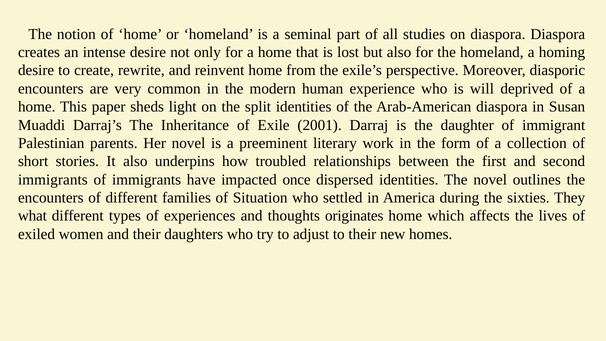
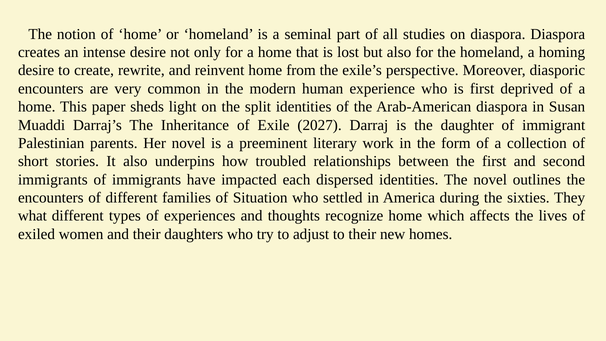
is will: will -> first (482, 89)
2001: 2001 -> 2027 (320, 125)
once: once -> each (296, 180)
originates: originates -> recognize (354, 216)
